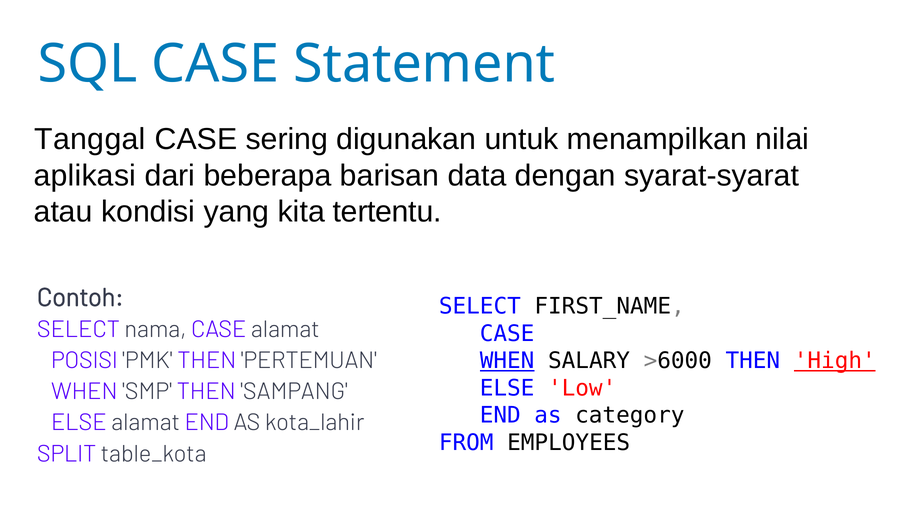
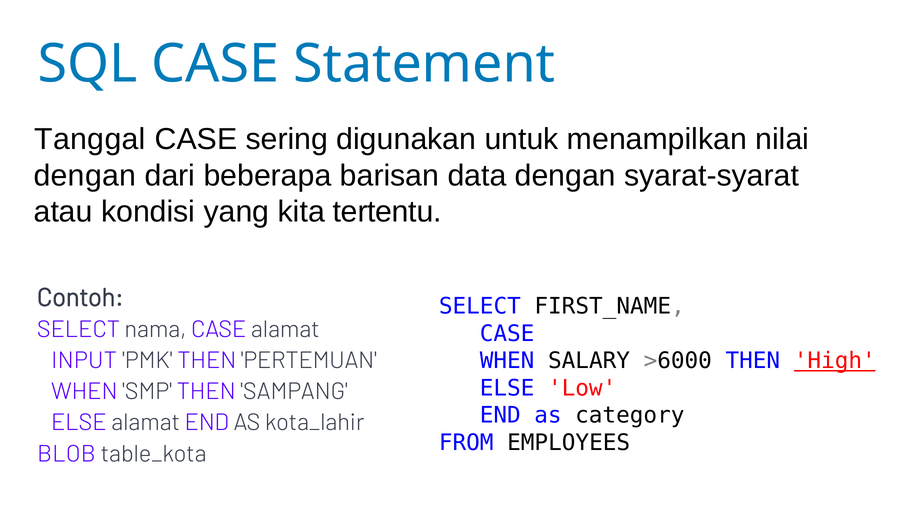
aplikasi: aplikasi -> dengan (85, 175)
POSISI: POSISI -> INPUT (84, 360)
WHEN underline: present -> none (507, 361)
SPLIT: SPLIT -> BLOB (66, 454)
